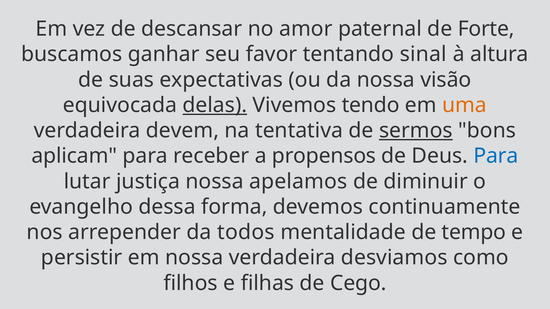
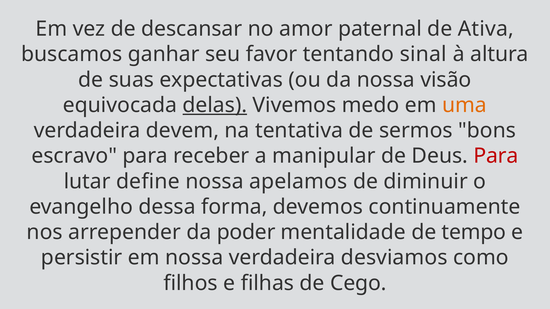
Forte: Forte -> Ativa (486, 29)
tendo: tendo -> medo (371, 105)
sermos underline: present -> none (416, 131)
aplicam: aplicam -> escravo (74, 156)
propensos: propensos -> manipular (324, 156)
Para colour: blue -> red (496, 156)
justiça: justiça -> define (148, 182)
todos: todos -> poder (246, 232)
